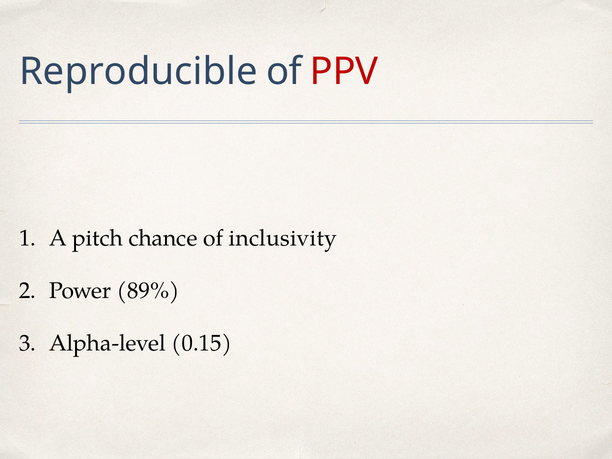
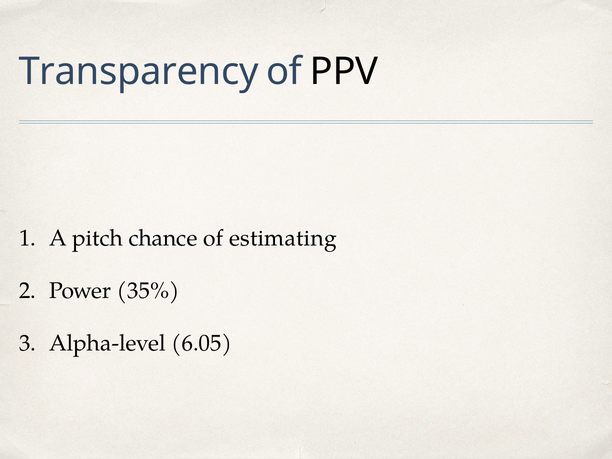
Reproducible: Reproducible -> Transparency (139, 72)
PPV colour: red -> black (344, 72)
inclusivity: inclusivity -> estimating (283, 238)
89%: 89% -> 35% (148, 291)
0.15: 0.15 -> 6.05 (202, 343)
